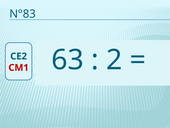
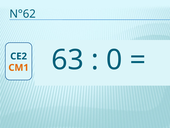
N°83: N°83 -> N°62 (23, 14)
2: 2 -> 0 (114, 60)
CM1 colour: red -> orange (19, 67)
